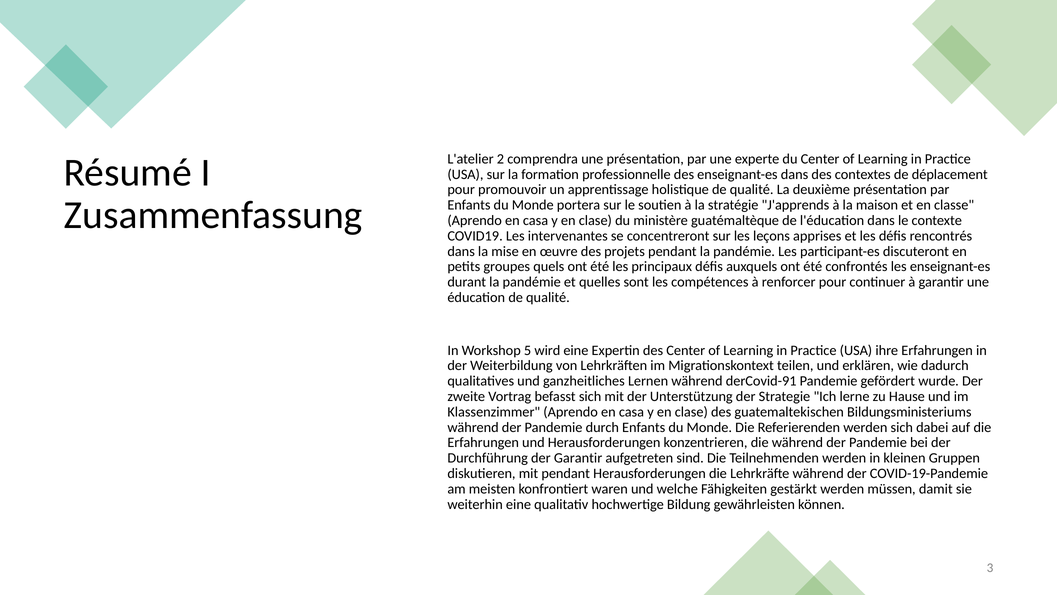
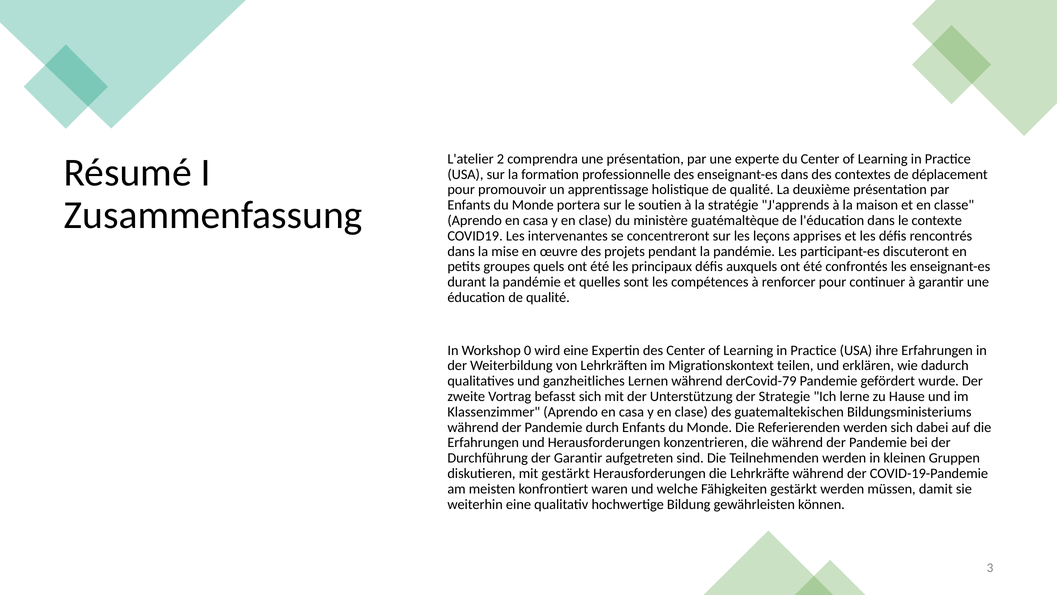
5: 5 -> 0 (528, 350)
derCovid-91: derCovid-91 -> derCovid-79 (761, 381)
mit pendant: pendant -> gestärkt (566, 473)
